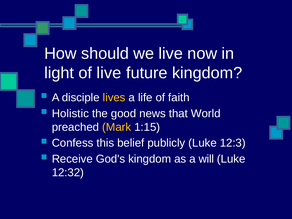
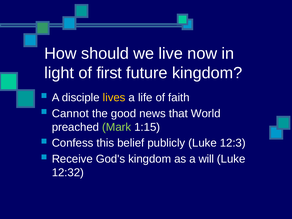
of live: live -> first (109, 73)
Holistic: Holistic -> Cannot (70, 113)
Mark colour: yellow -> light green (117, 127)
